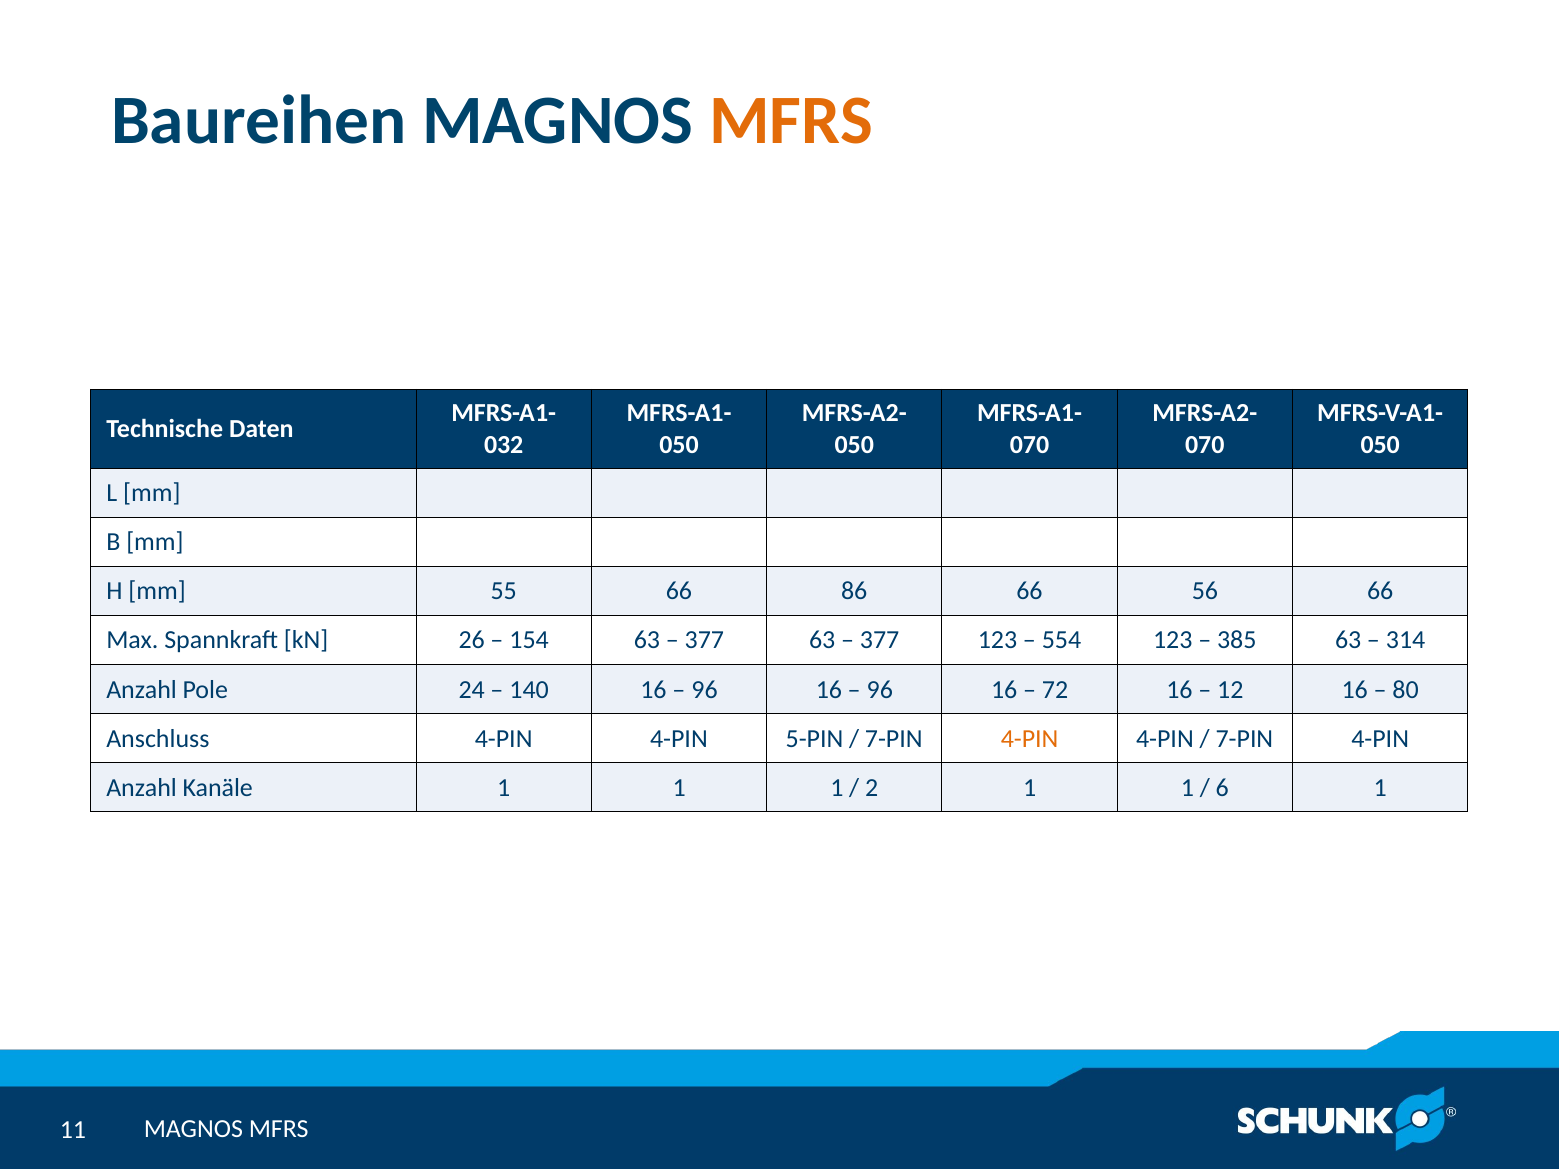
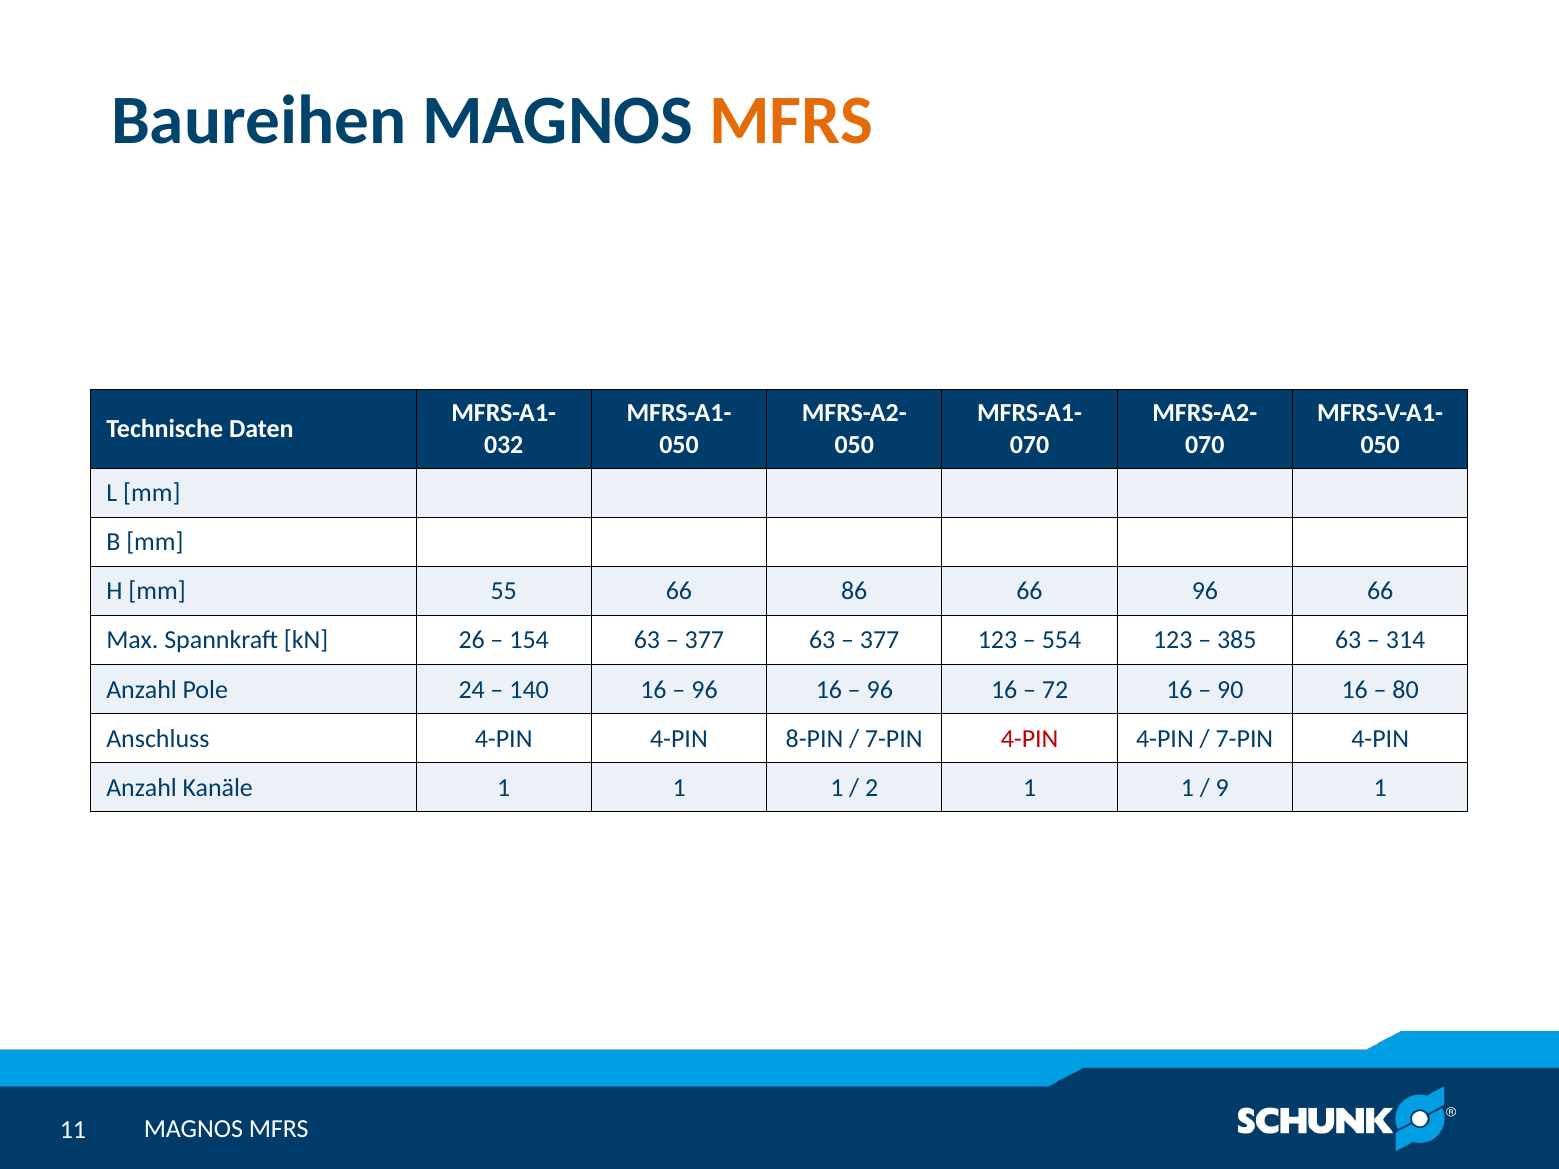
66 56: 56 -> 96 (1205, 591)
12: 12 -> 90 (1230, 690)
5-PIN: 5-PIN -> 8-PIN (814, 739)
4-PIN colour: orange -> red (1030, 739)
6: 6 -> 9 (1222, 788)
